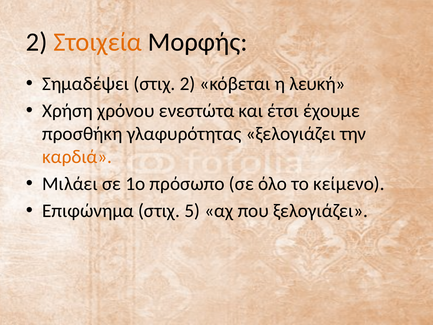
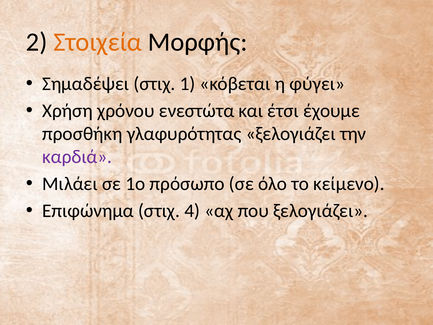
στιχ 2: 2 -> 1 (188, 84)
λευκή: λευκή -> φύγει (317, 84)
καρδιά colour: orange -> purple (77, 157)
5: 5 -> 4 (192, 211)
